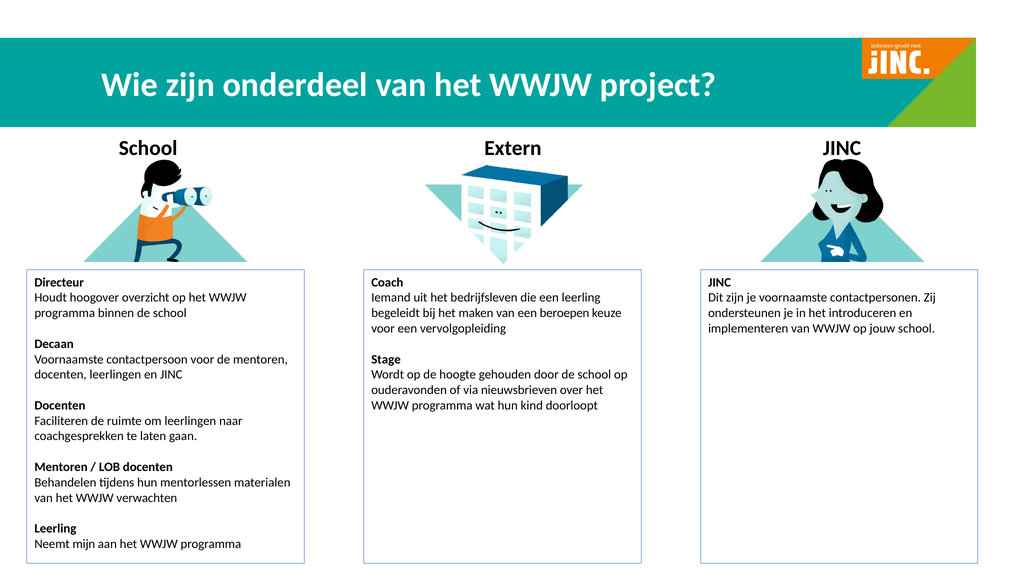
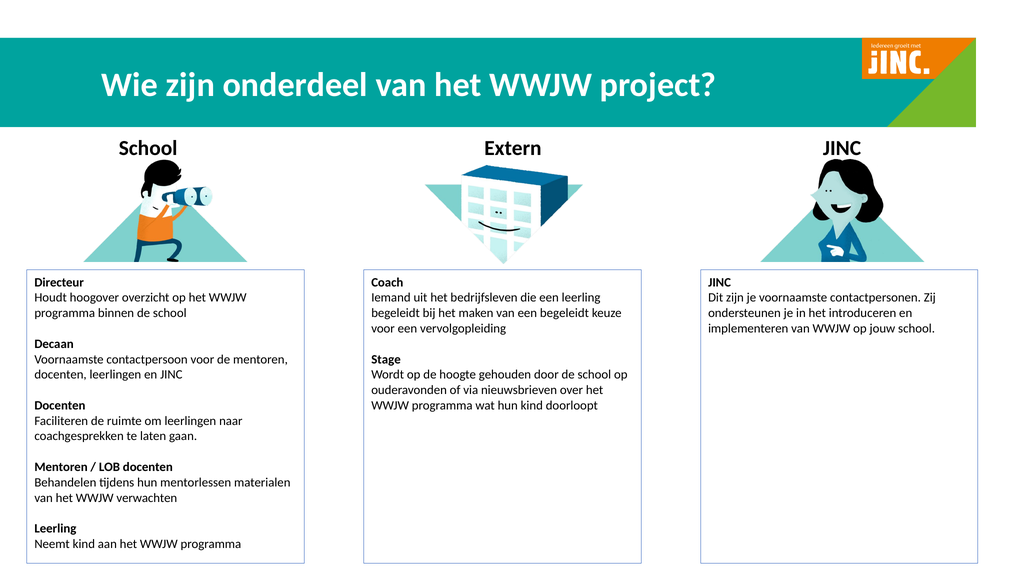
een beroepen: beroepen -> begeleidt (564, 313)
Neemt mijn: mijn -> kind (84, 544)
